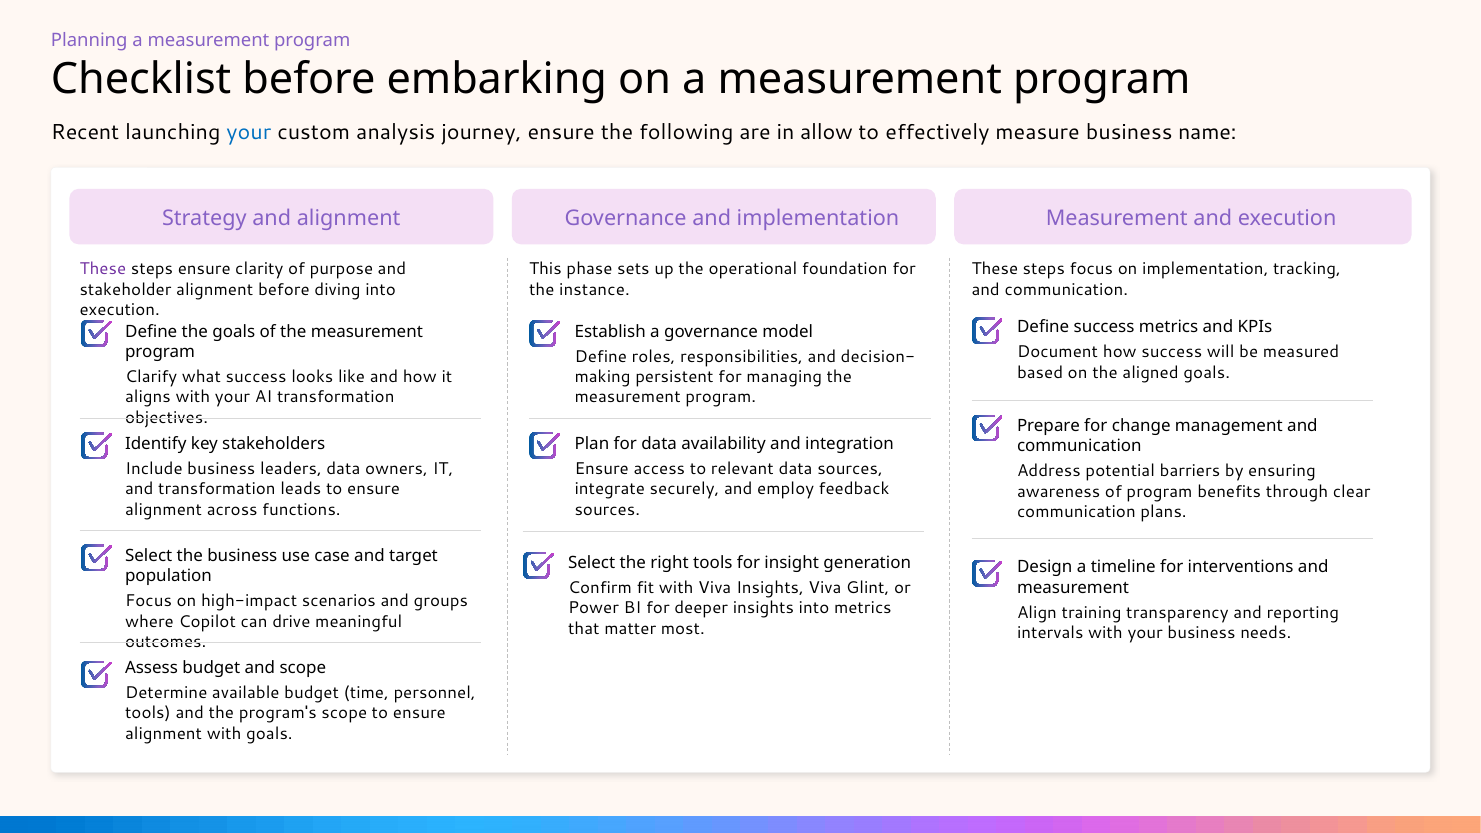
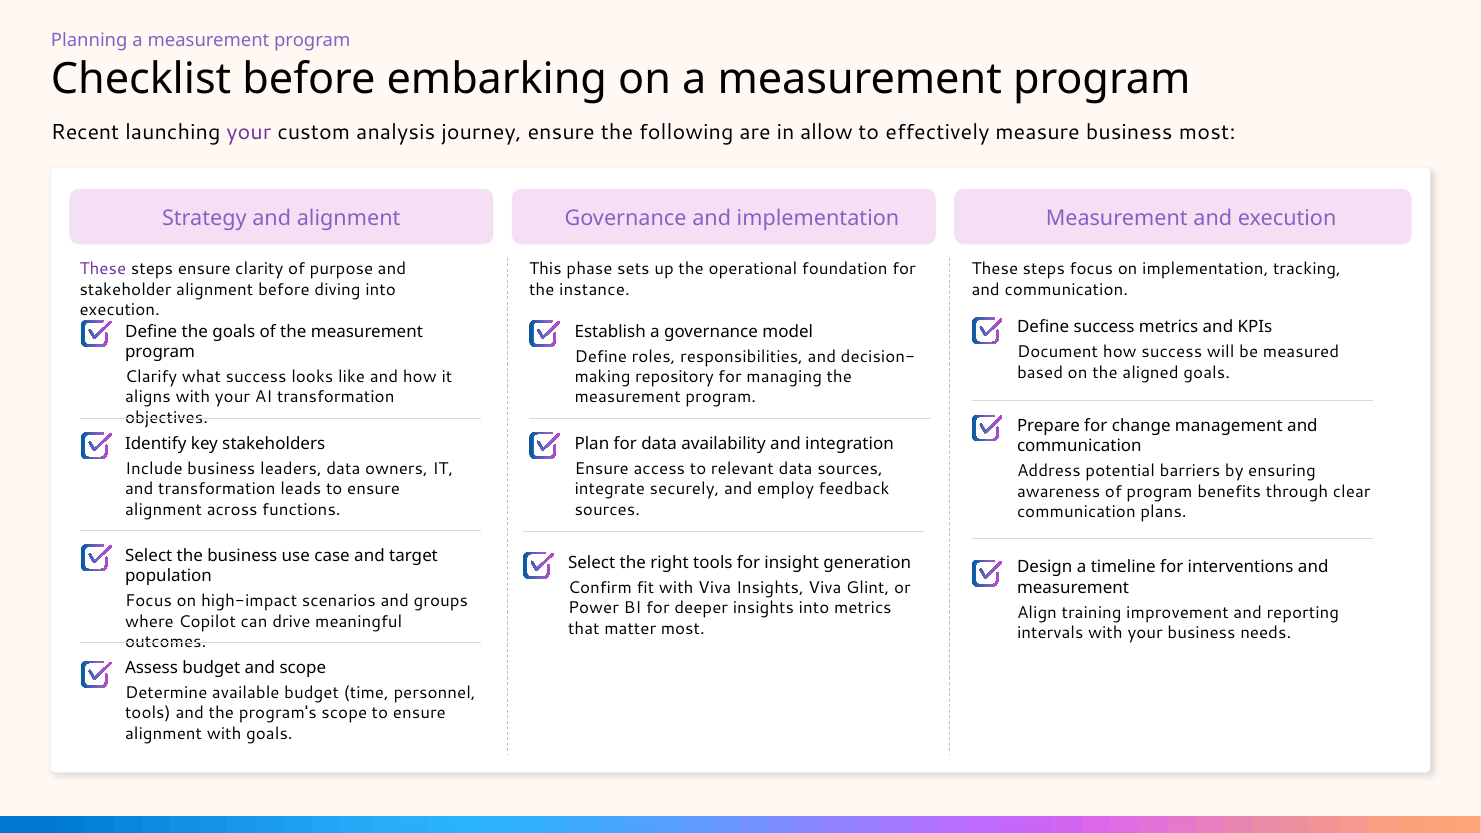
your colour: blue -> purple (249, 133)
business name: name -> most (1207, 133)
persistent: persistent -> repository (674, 377)
transparency: transparency -> improvement (1177, 613)
